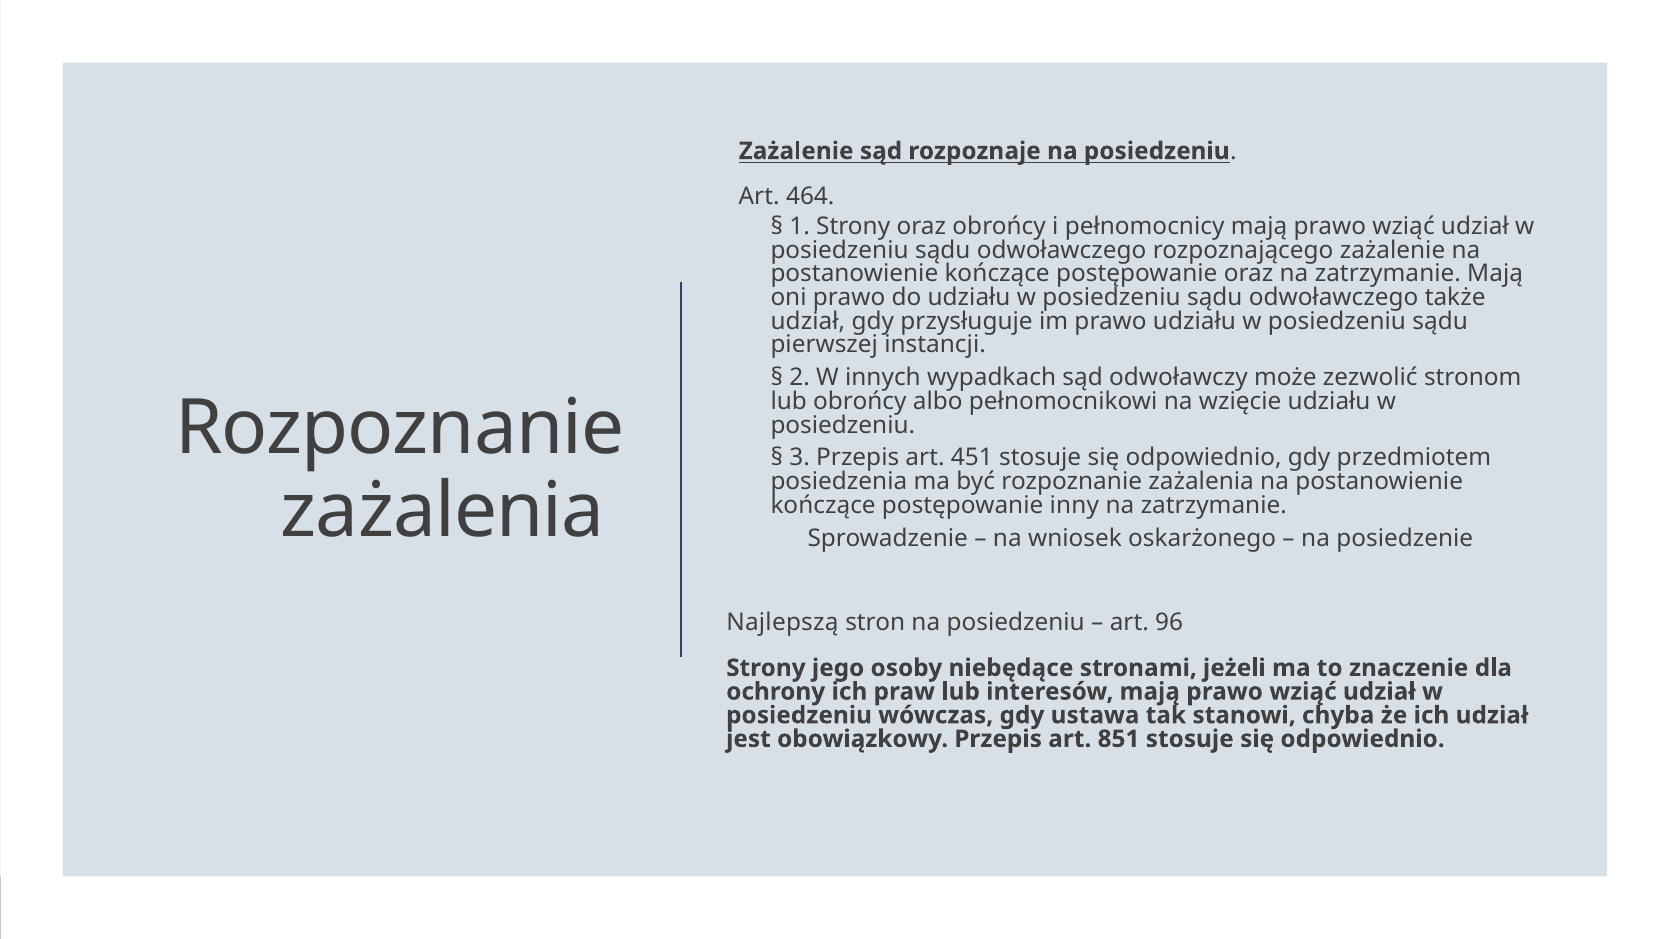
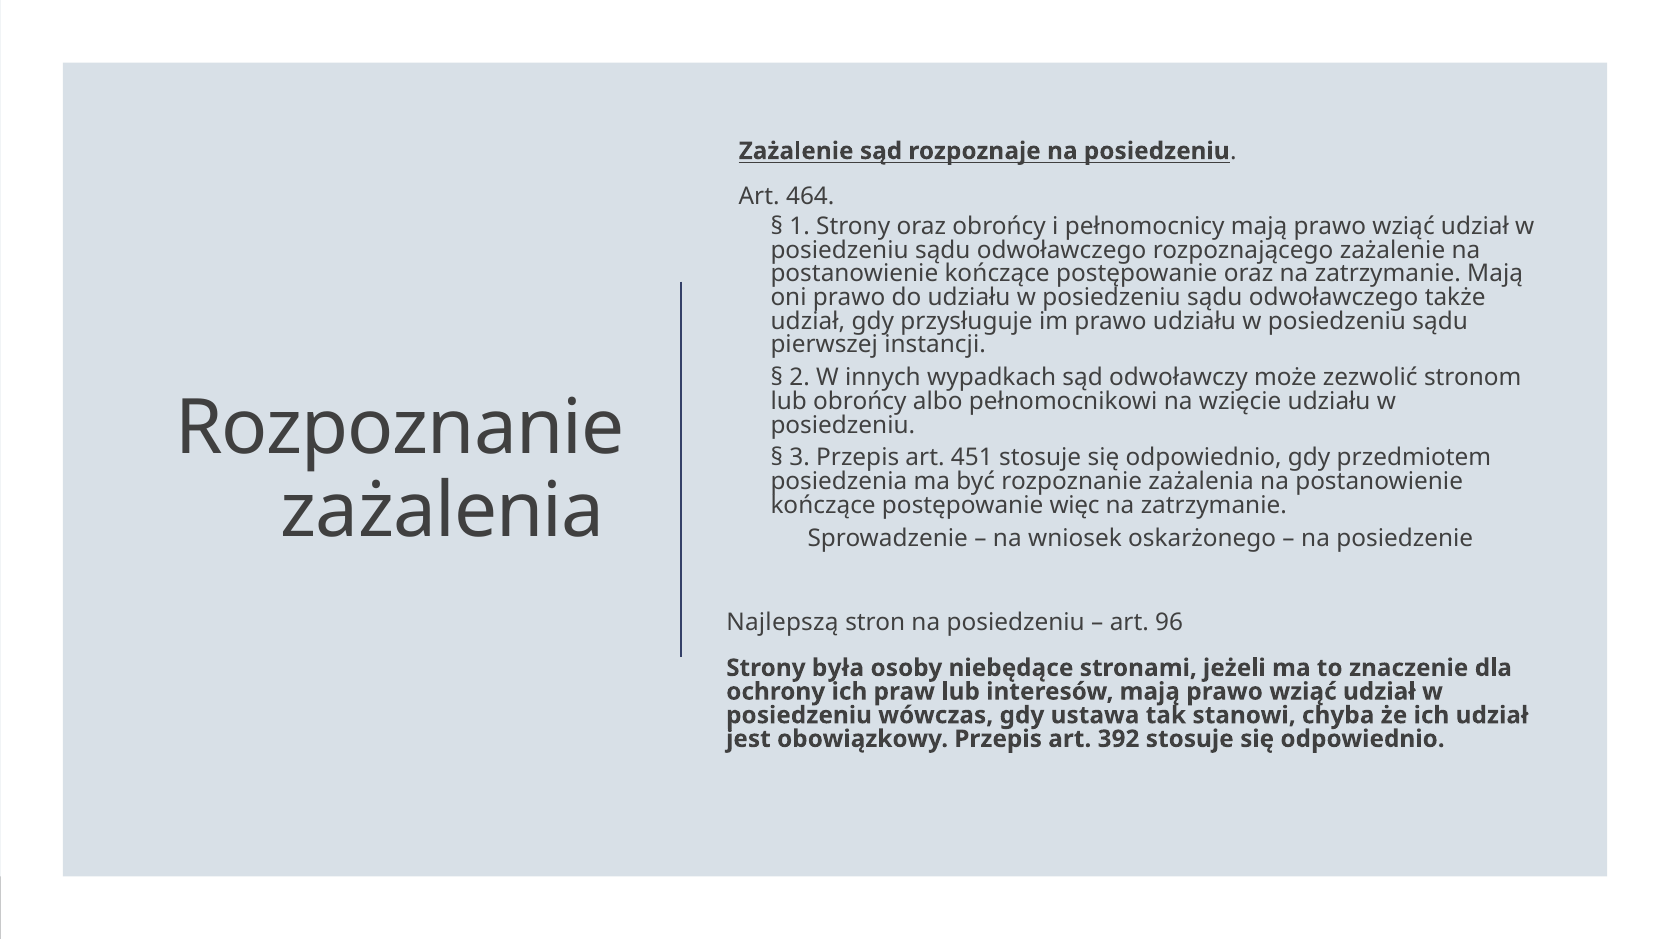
inny: inny -> więc (1075, 505)
jego: jego -> była (838, 668)
851: 851 -> 392 (1119, 739)
